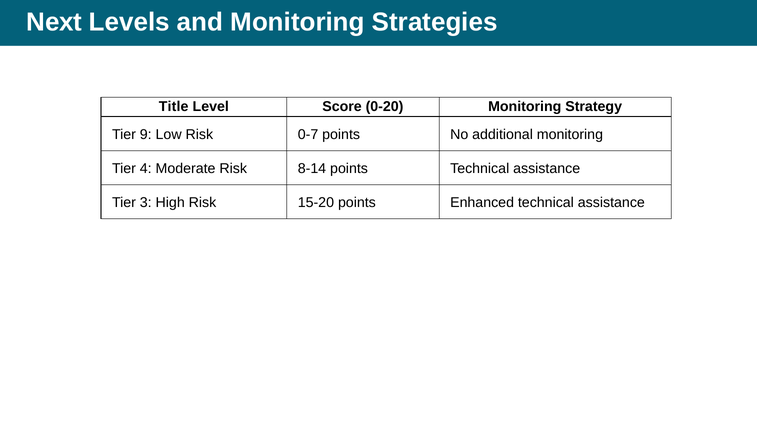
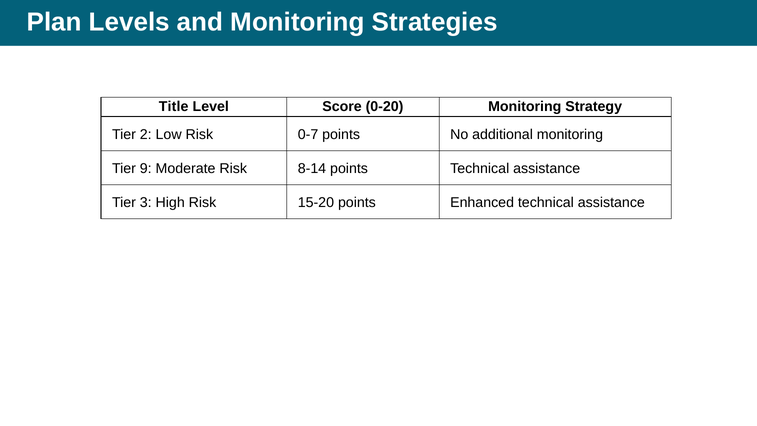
Next: Next -> Plan (54, 22)
9: 9 -> 2 (146, 134)
4: 4 -> 9 (146, 168)
